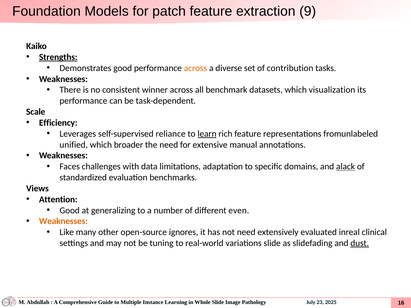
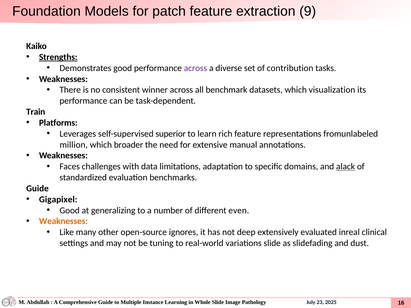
across colour: orange -> purple (195, 68)
Scale: Scale -> Train (36, 112)
Efficiency: Efficiency -> Platforms (58, 123)
reliance: reliance -> superior (171, 134)
learn underline: present -> none (207, 134)
unified: unified -> million (74, 145)
Views: Views -> Guide (37, 189)
Attention: Attention -> Gigapixel (58, 200)
not need: need -> deep (246, 232)
dust underline: present -> none (360, 243)
